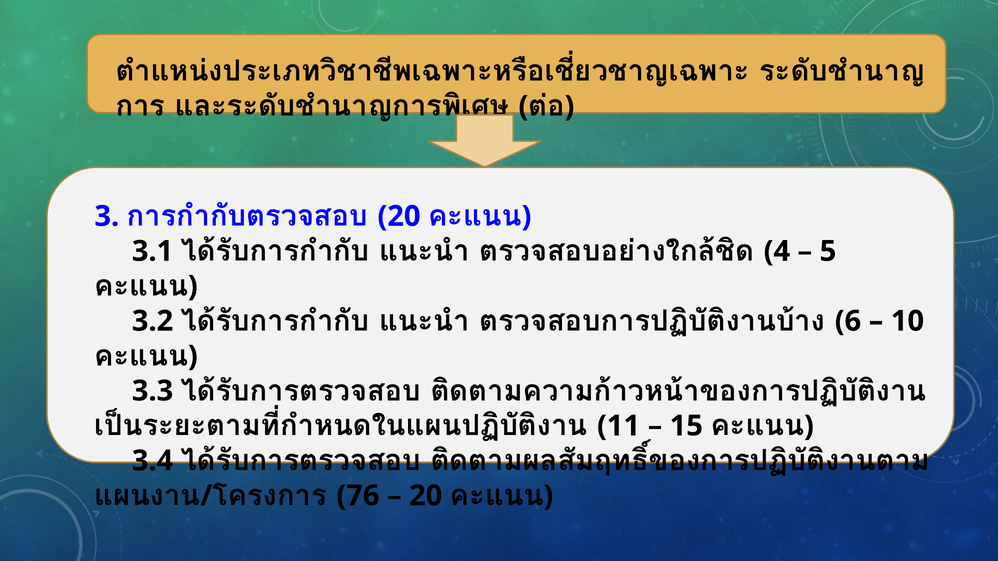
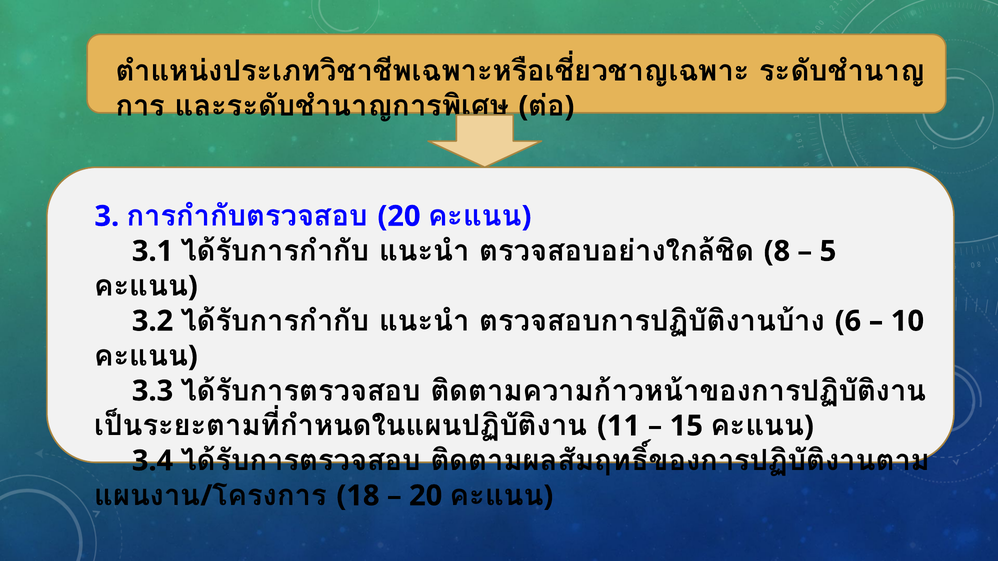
4: 4 -> 8 (777, 251)
76: 76 -> 18 (358, 496)
